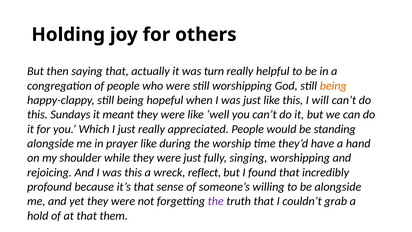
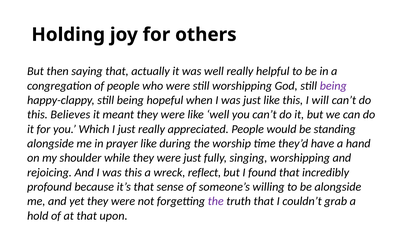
was turn: turn -> well (214, 71)
being colour: orange -> purple (333, 86)
Sundays: Sundays -> Believes (70, 115)
them: them -> upon (114, 216)
